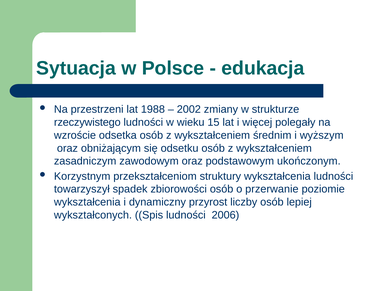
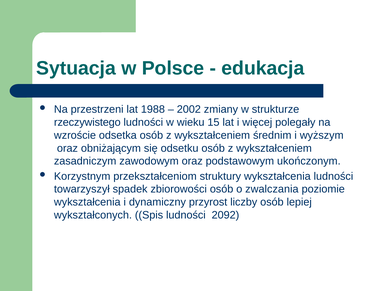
przerwanie: przerwanie -> zwalczania (272, 189)
2006: 2006 -> 2092 (225, 215)
